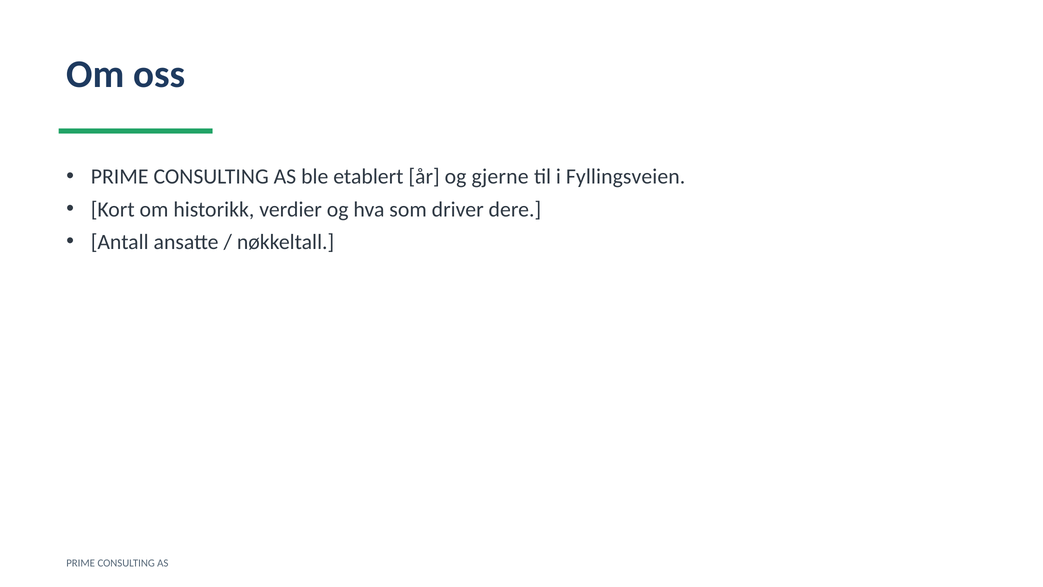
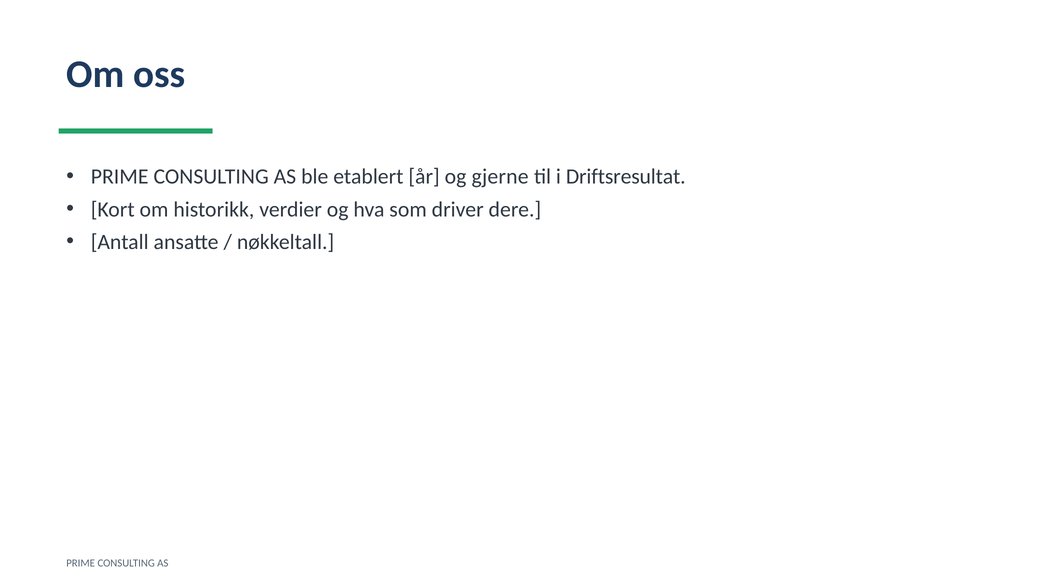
Fyllingsveien: Fyllingsveien -> Driftsresultat (626, 177)
